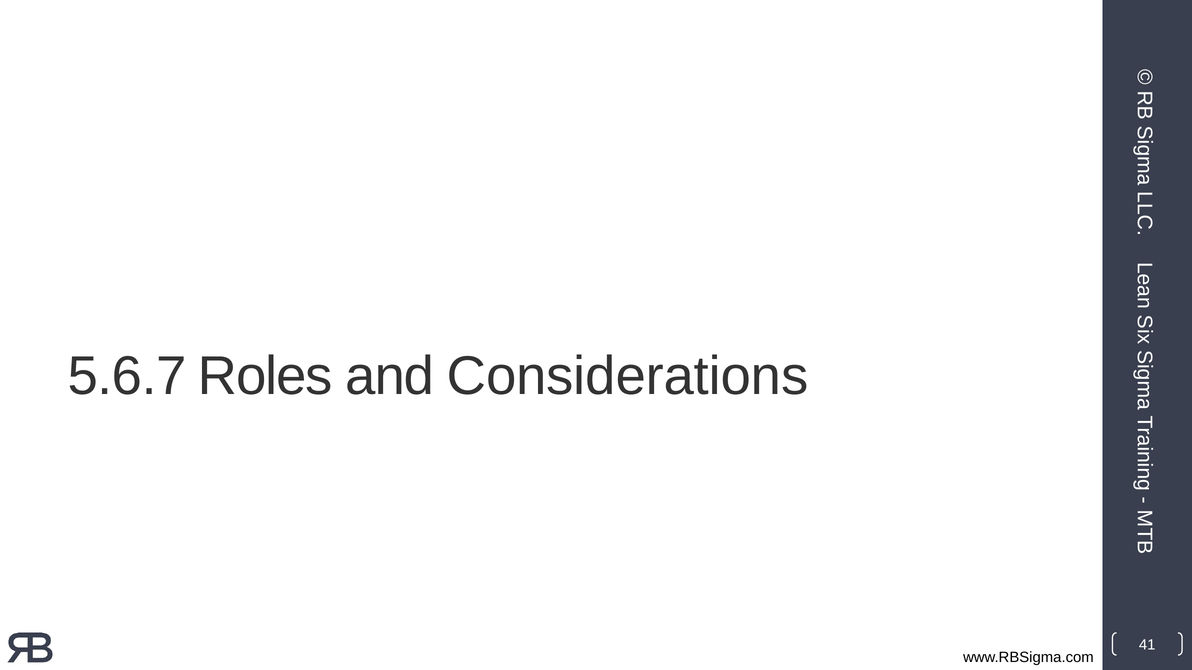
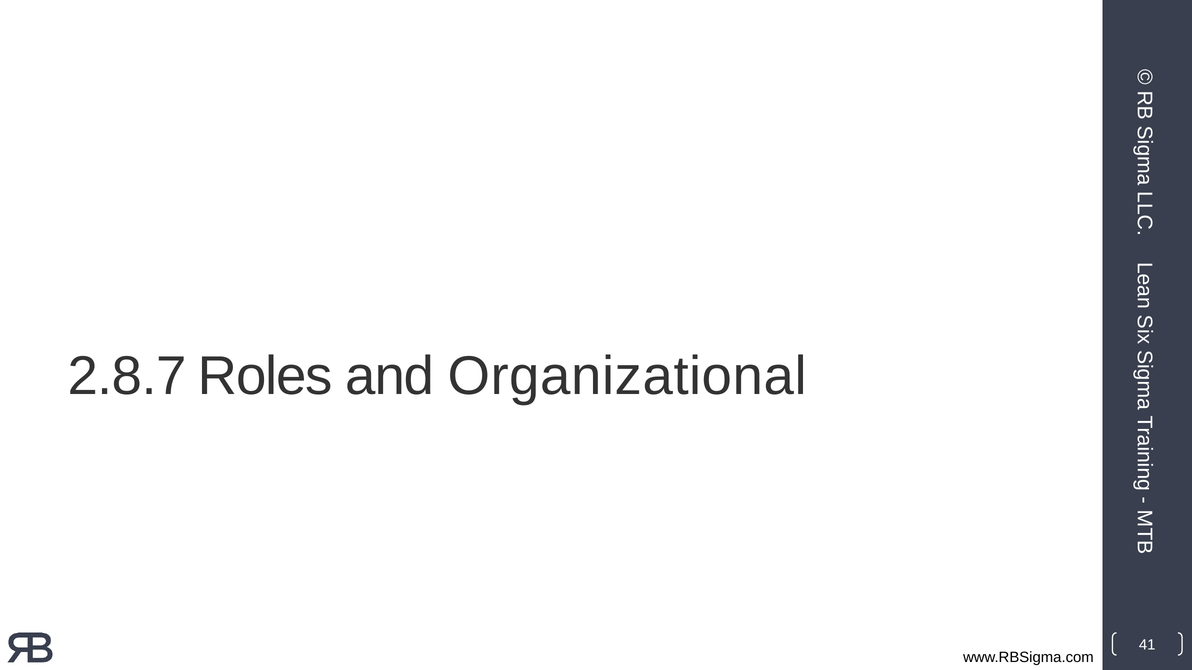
5.6.7: 5.6.7 -> 2.8.7 (127, 377)
Considerations: Considerations -> Organizational (627, 377)
